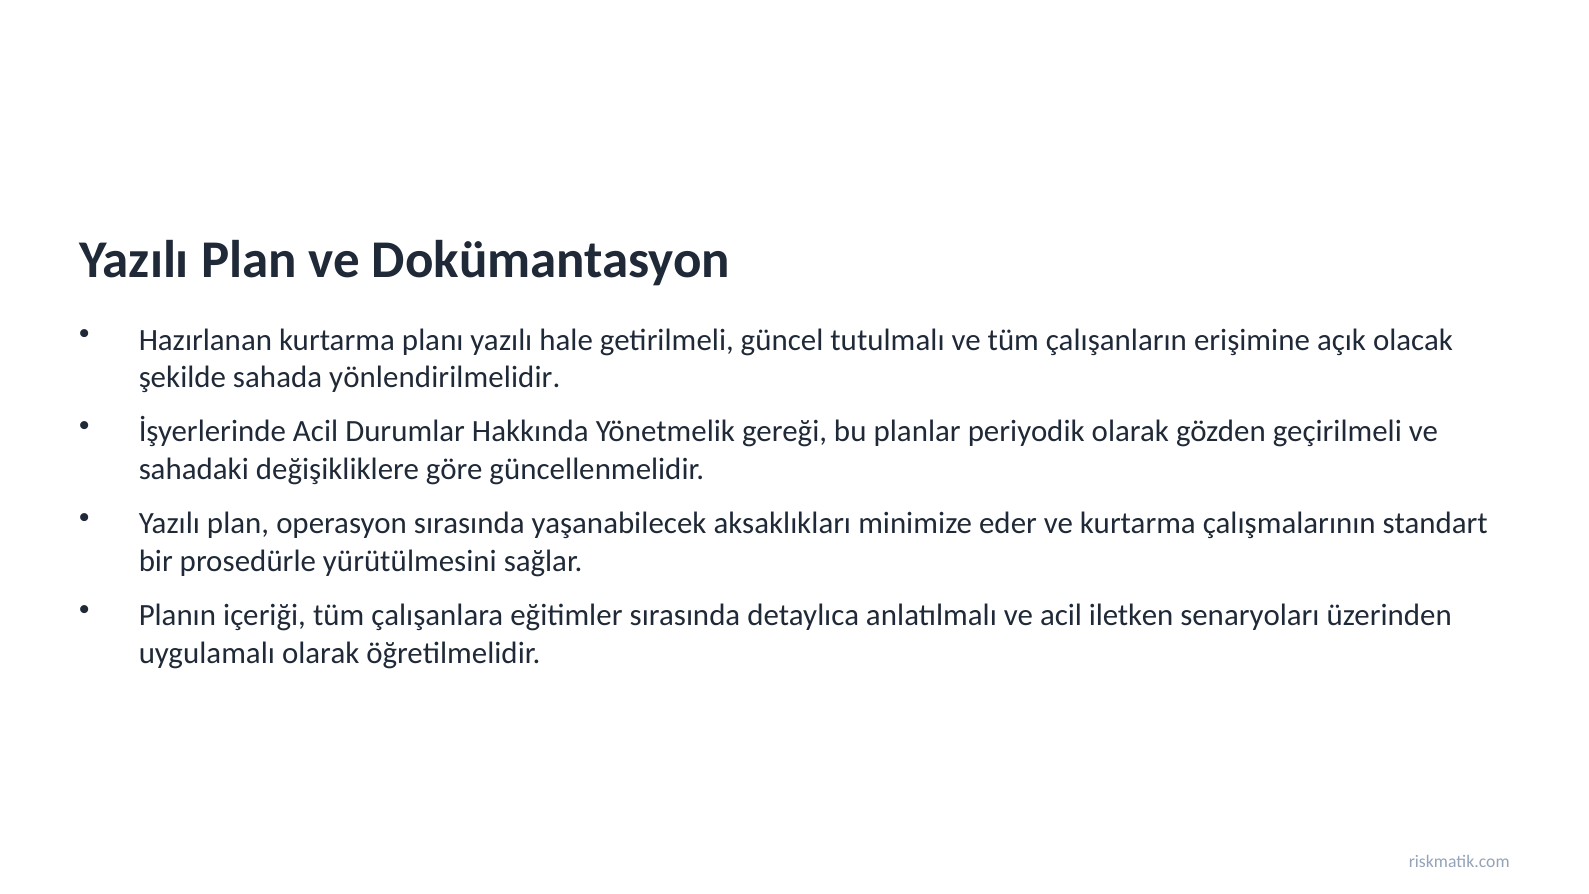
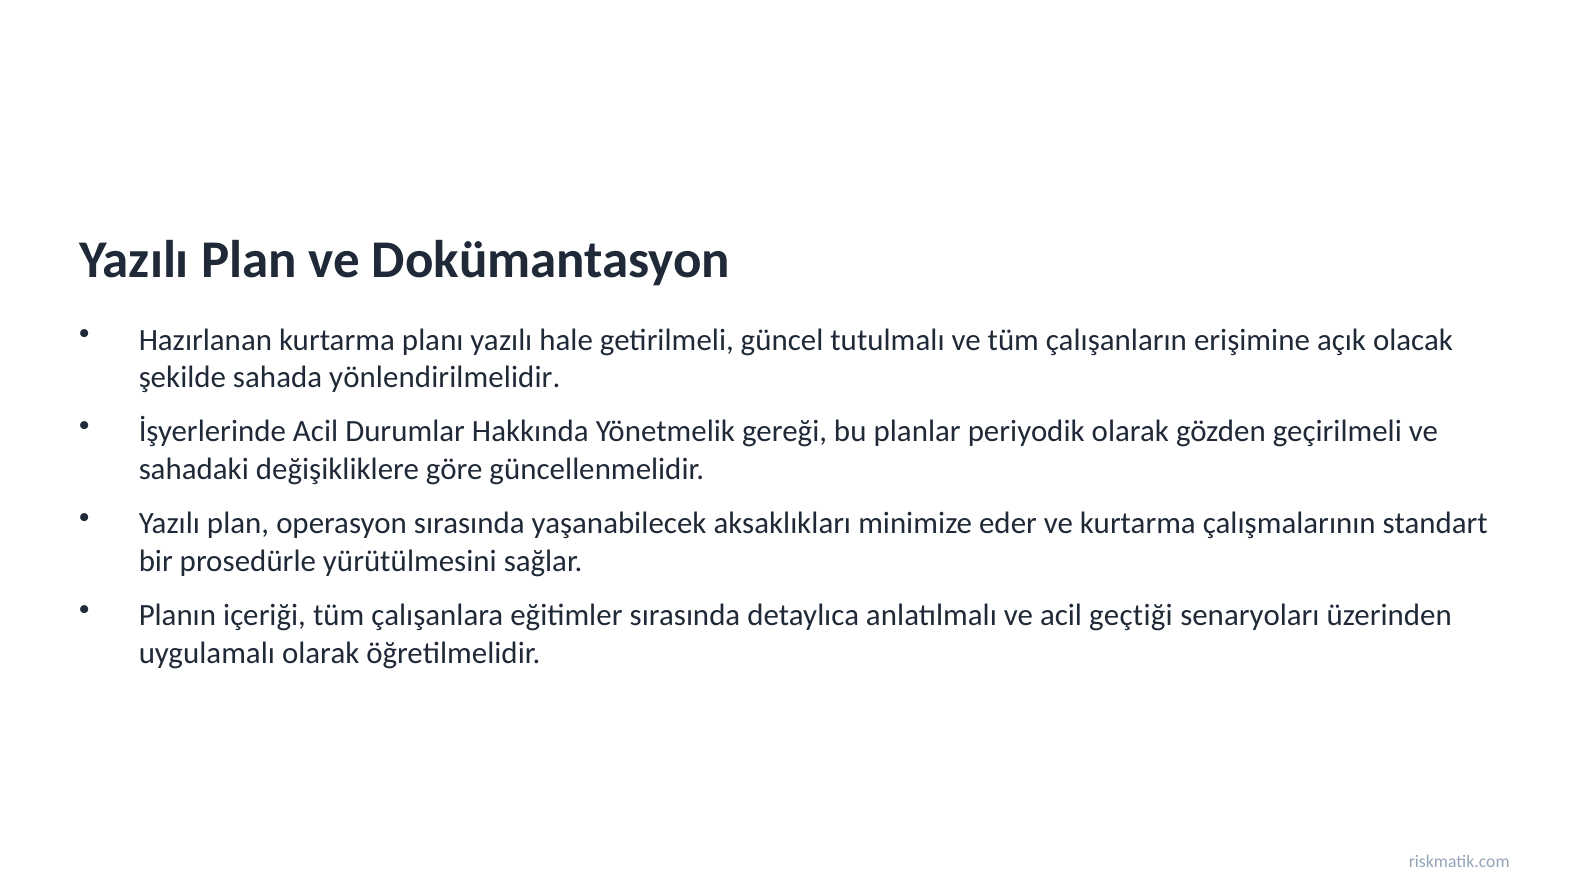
iletken: iletken -> geçtiği (1131, 616)
